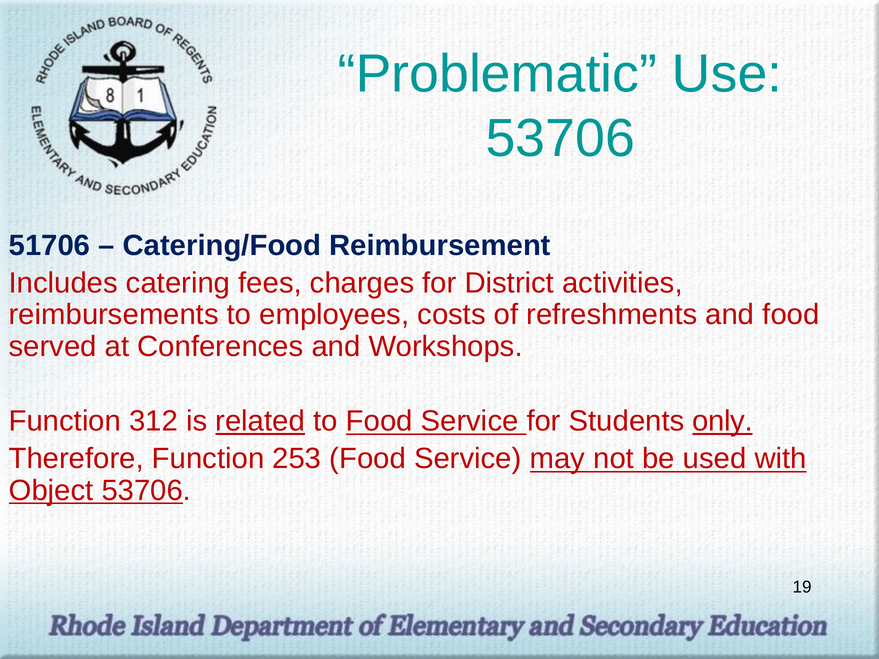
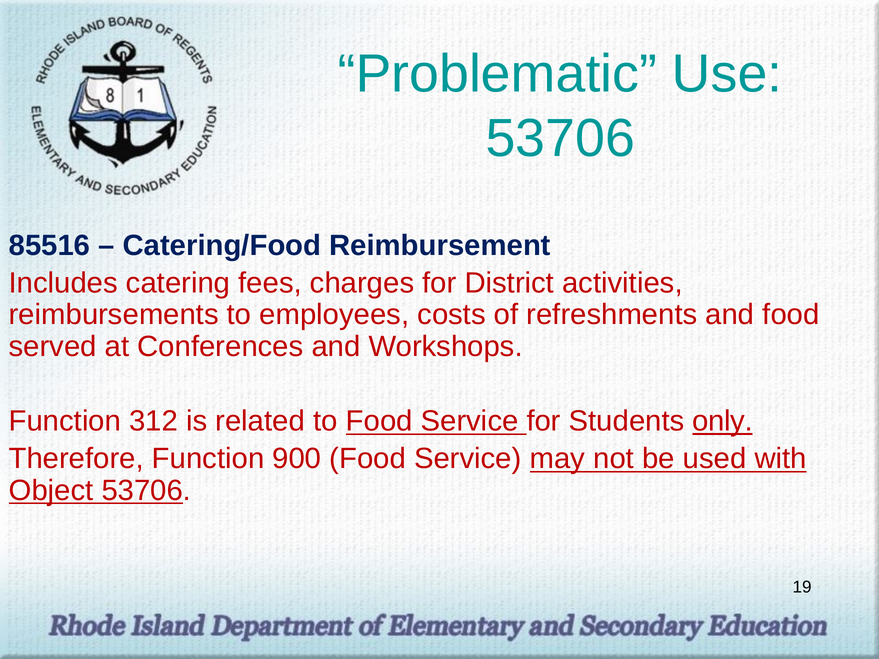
51706: 51706 -> 85516 (49, 246)
related underline: present -> none (260, 421)
253: 253 -> 900 (297, 459)
